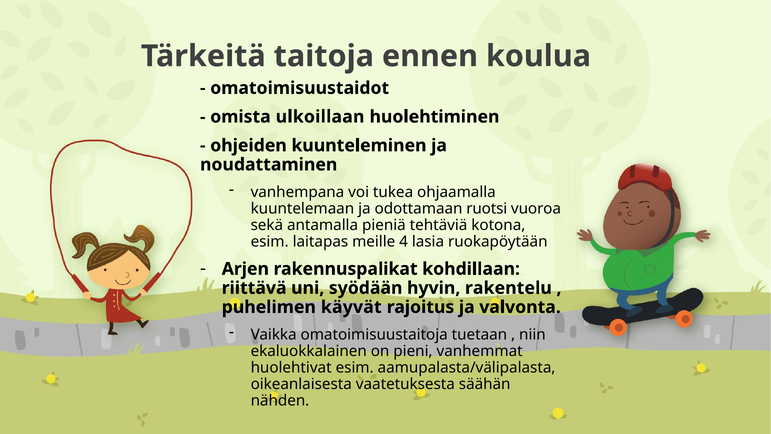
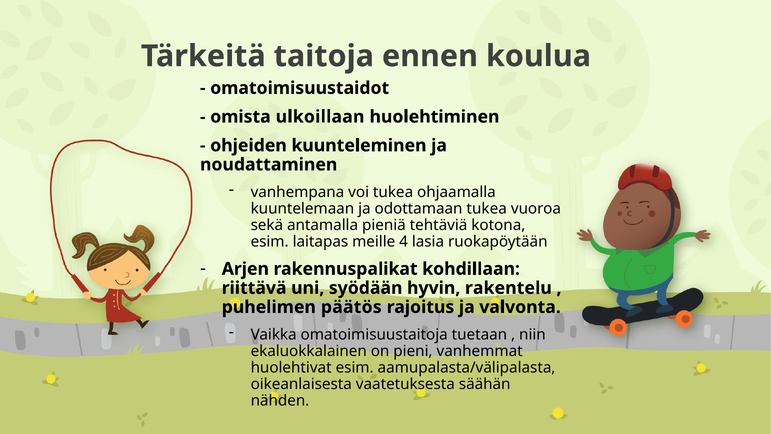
odottamaan ruotsi: ruotsi -> tukea (487, 208)
käyvät: käyvät -> päätös (351, 307)
